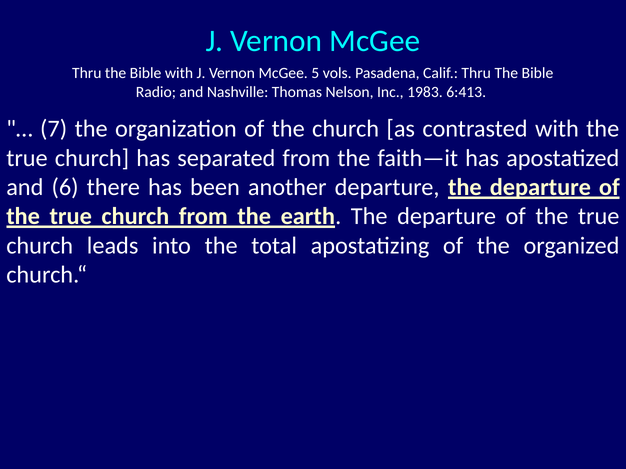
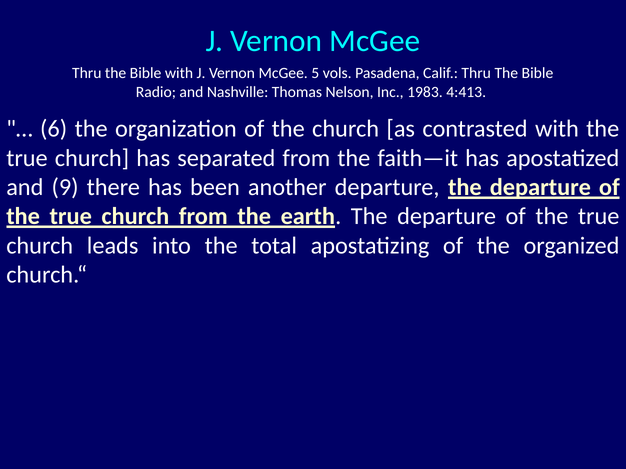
6:413: 6:413 -> 4:413 (466, 92)
7: 7 -> 6 (54, 129)
6: 6 -> 9 (65, 187)
